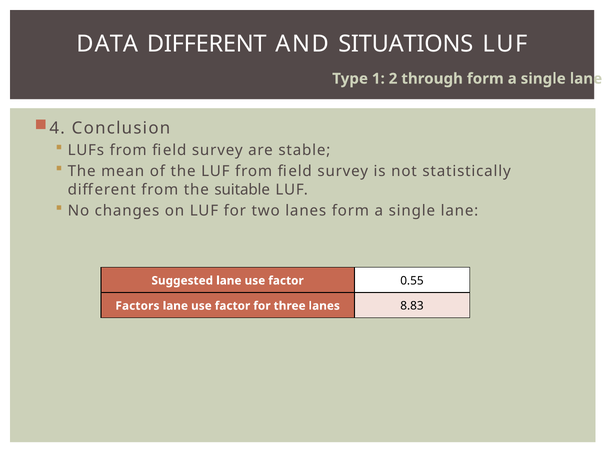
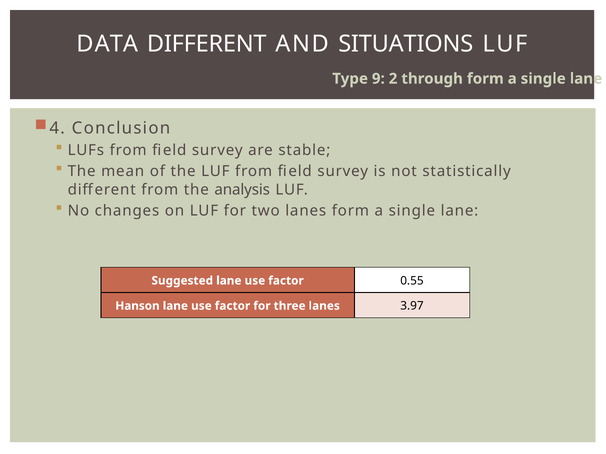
1: 1 -> 9 (378, 79)
suitable: suitable -> analysis (242, 190)
Factors: Factors -> Hanson (137, 306)
8.83: 8.83 -> 3.97 (412, 306)
